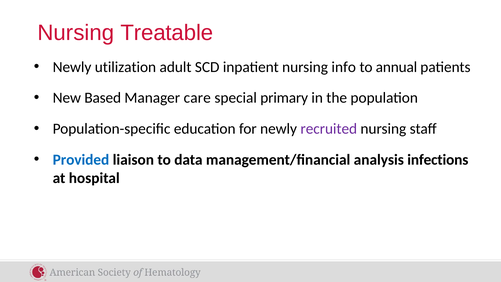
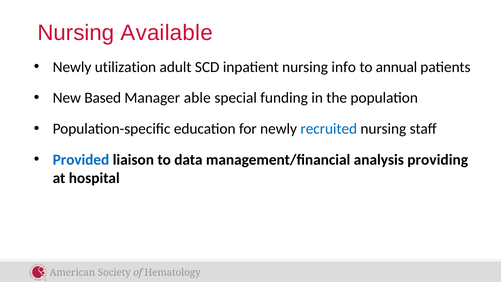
Treatable: Treatable -> Available (167, 33)
care: care -> able (197, 98)
primary: primary -> funding (284, 98)
recruited colour: purple -> blue (329, 129)
infections: infections -> providing (438, 160)
